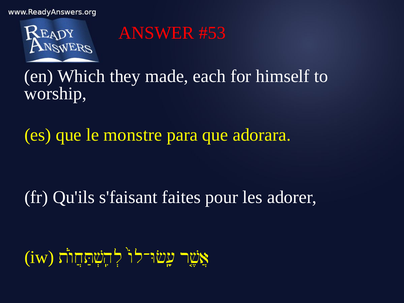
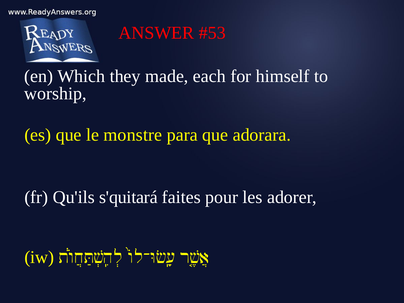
s'faisant: s'faisant -> s'quitará (128, 197)
